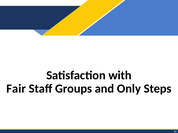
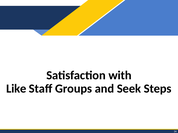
Fair: Fair -> Like (16, 89)
Only: Only -> Seek (129, 89)
